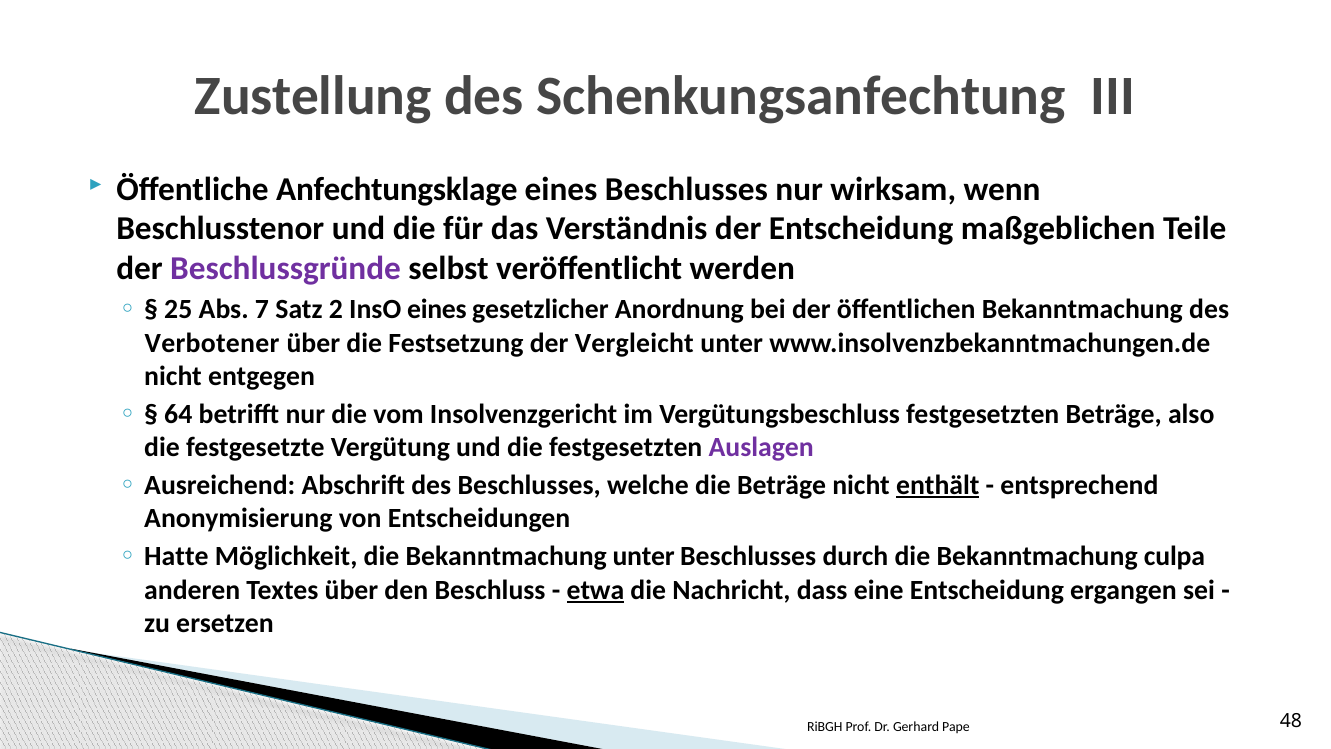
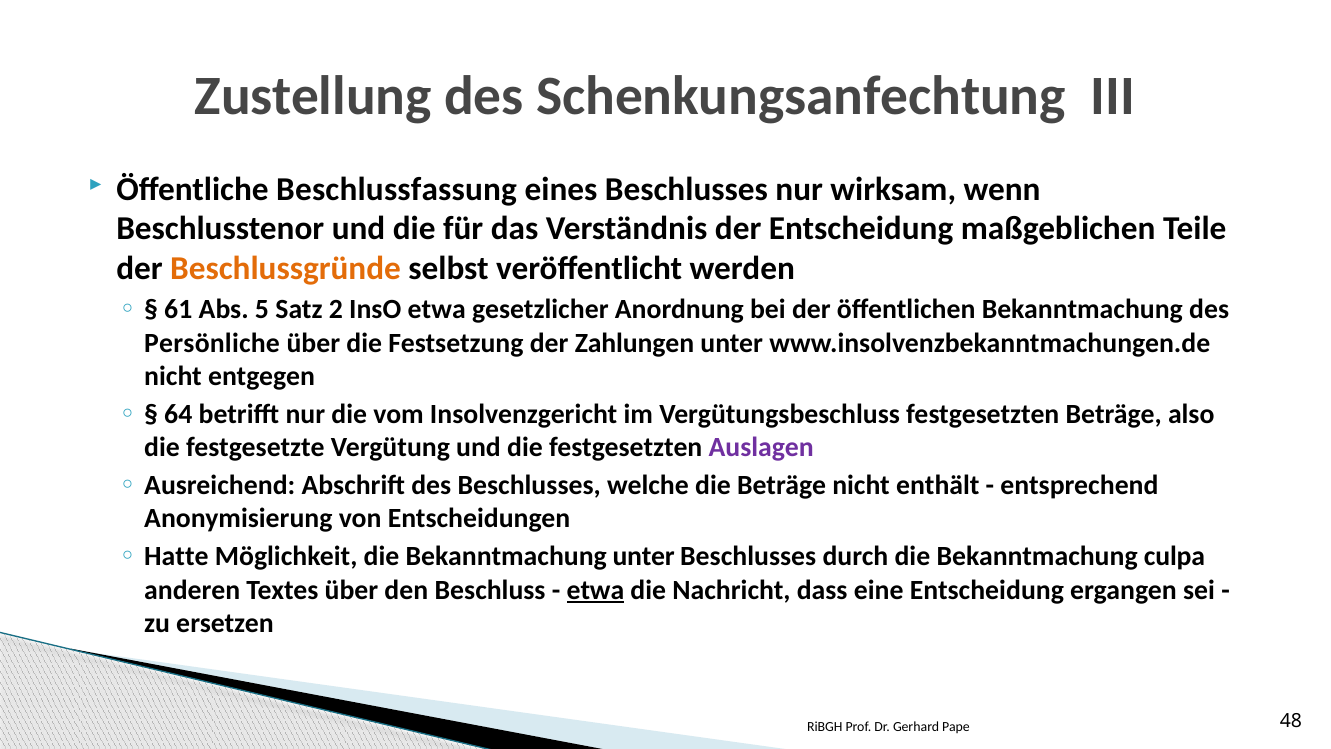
Anfechtungsklage: Anfechtungsklage -> Beschlussfassung (397, 189)
Beschlussgründe colour: purple -> orange (286, 269)
25: 25 -> 61 (178, 310)
7: 7 -> 5 (262, 310)
InsO eines: eines -> etwa (437, 310)
Verbotener: Verbotener -> Persönliche (212, 343)
Vergleicht: Vergleicht -> Zahlungen (634, 343)
enthält underline: present -> none (938, 485)
